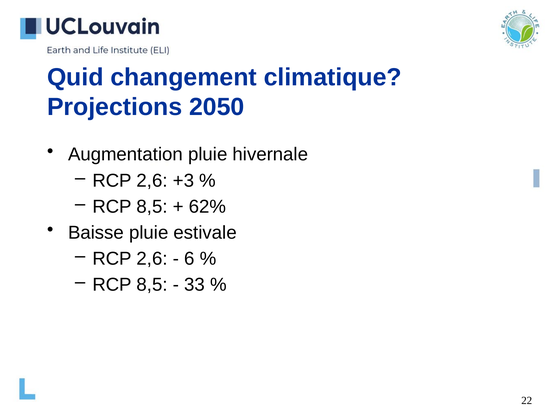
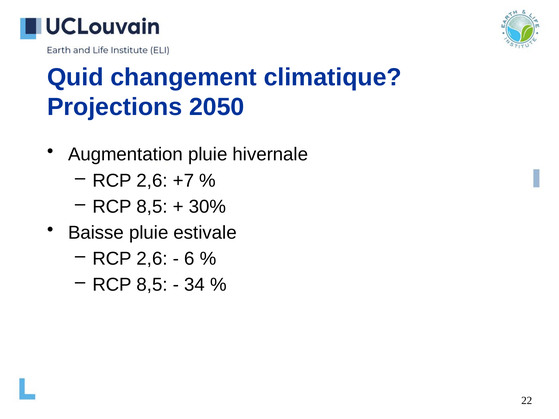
+3: +3 -> +7 (183, 181)
62%: 62% -> 30% (208, 207)
33: 33 -> 34 (195, 285)
